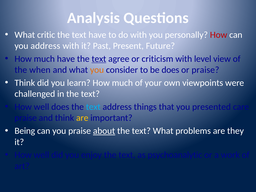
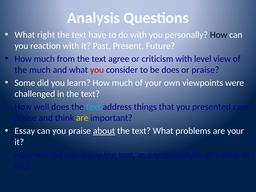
critic: critic -> right (46, 35)
How colour: red -> black (219, 35)
you address: address -> reaction (45, 46)
much have: have -> from (66, 59)
text underline: present -> none (99, 59)
the when: when -> much (40, 70)
you colour: orange -> red (97, 70)
Think: Think -> Some (25, 83)
Being: Being -> Essay (25, 131)
are they: they -> your (236, 131)
